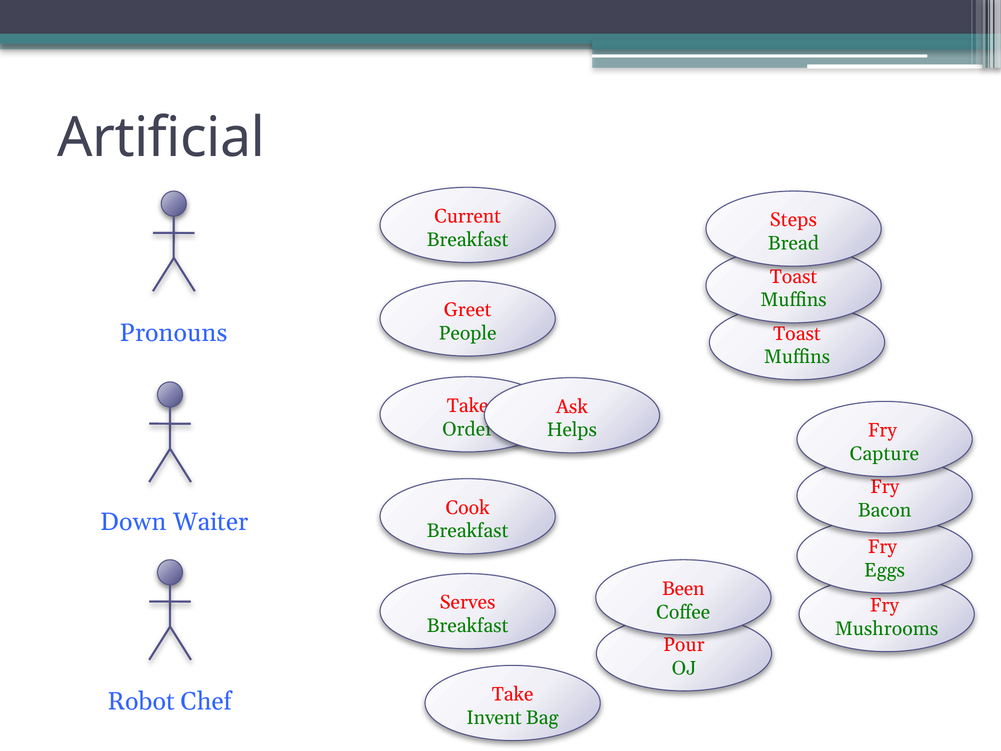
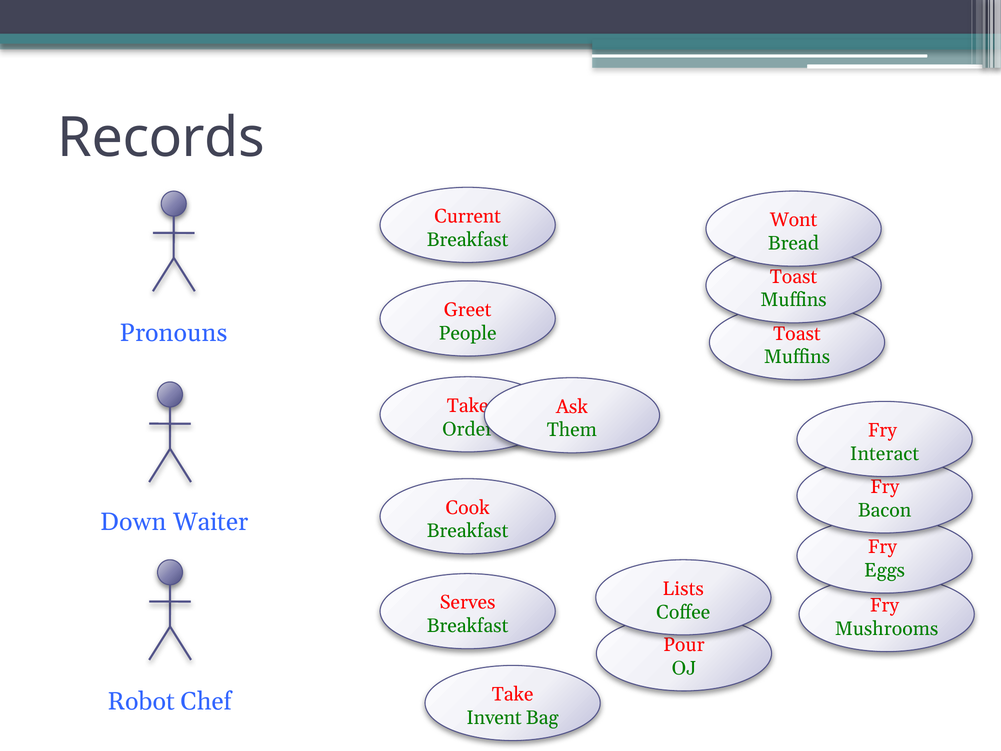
Artificial: Artificial -> Records (161, 138)
Steps: Steps -> Wont (794, 220)
Helps: Helps -> Them (572, 430)
Capture: Capture -> Interact (884, 454)
Been: Been -> Lists (683, 589)
